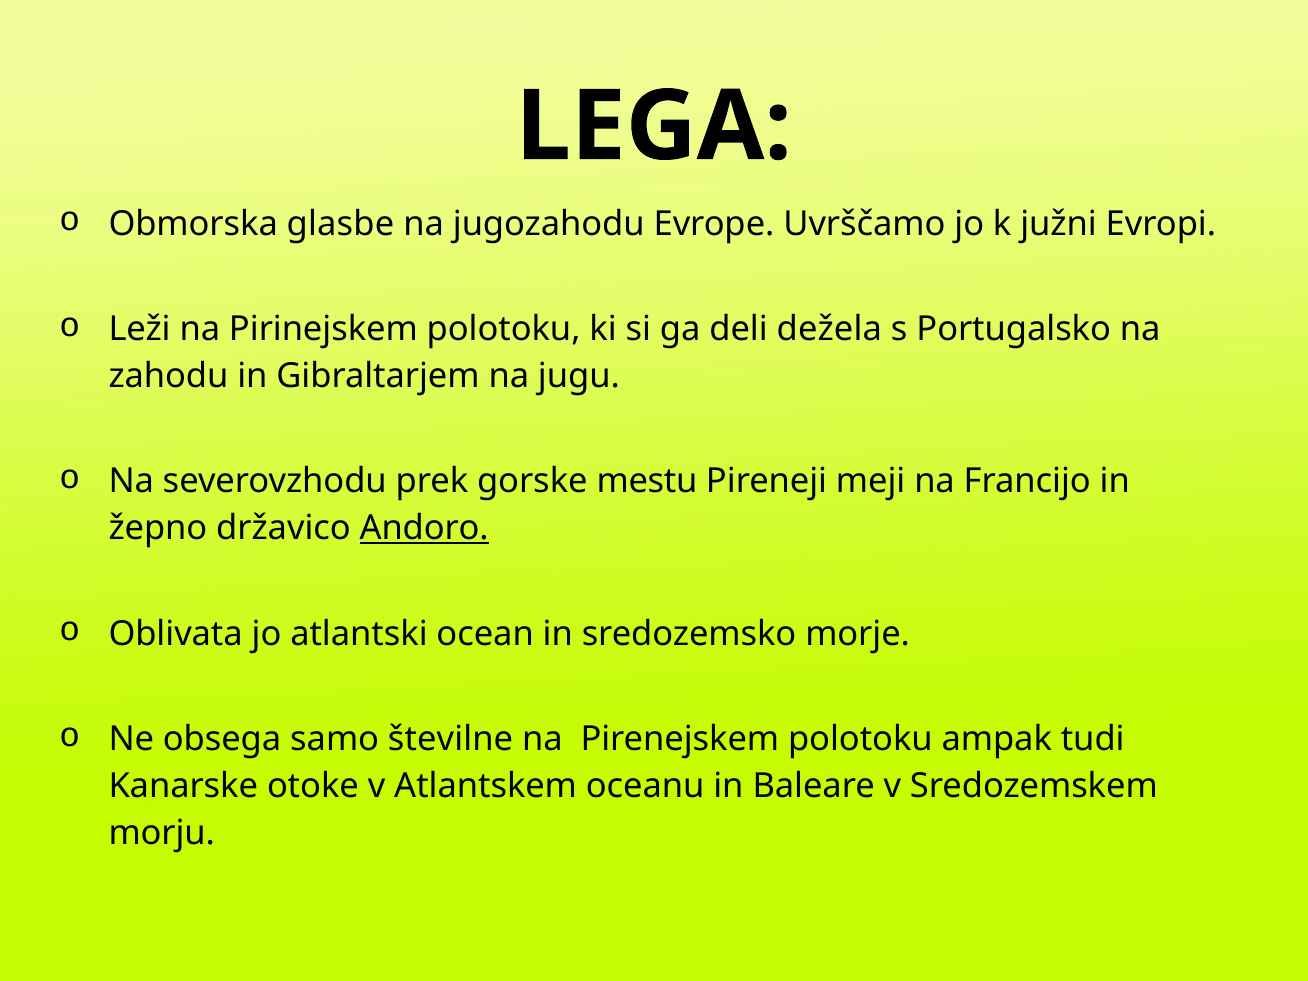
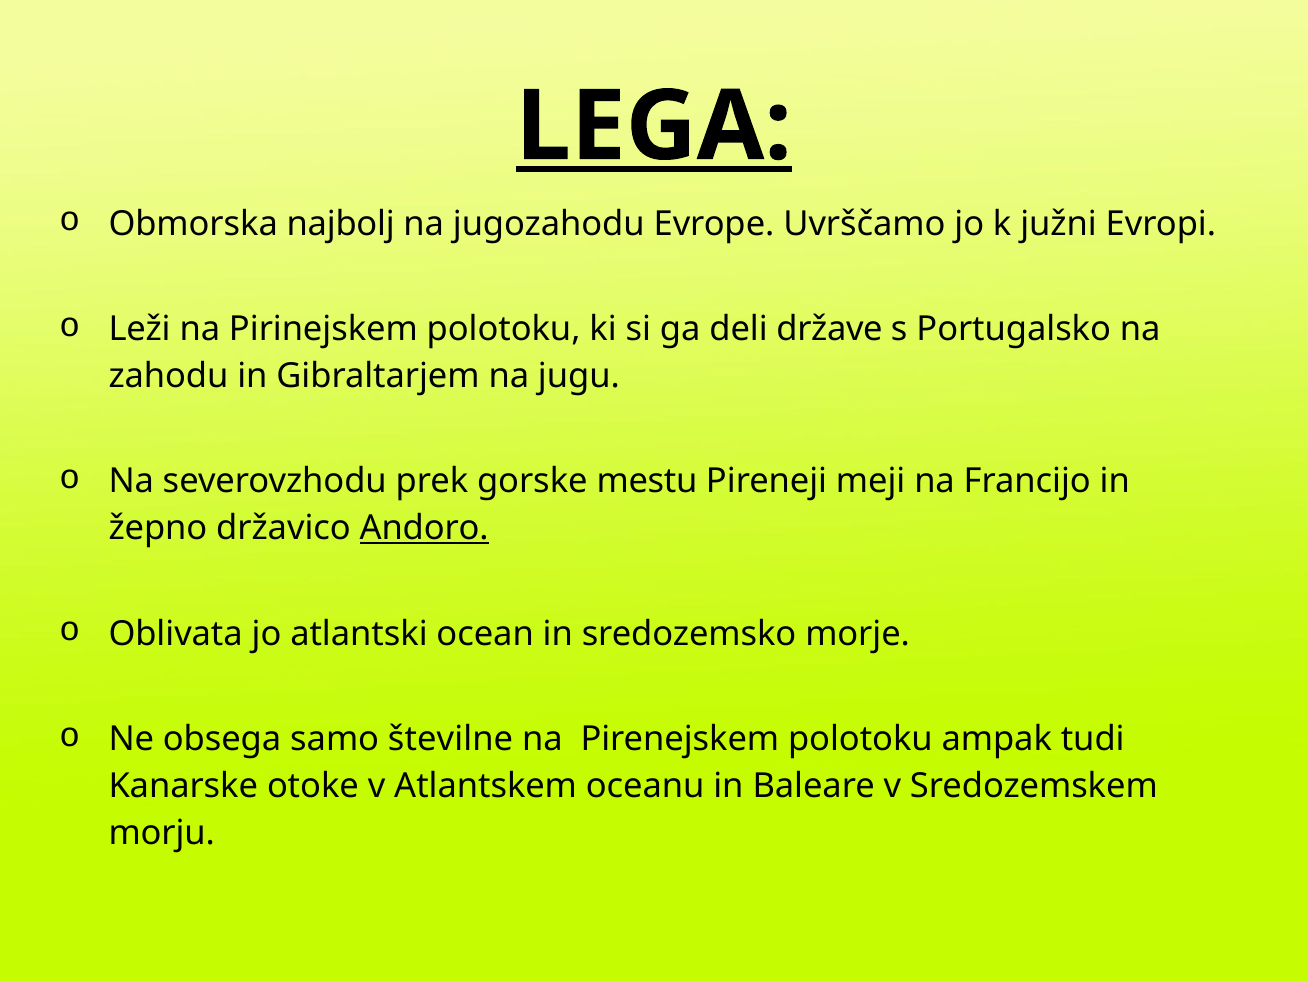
LEGA underline: none -> present (654, 127)
glasbe: glasbe -> najbolj (341, 224)
dežela: dežela -> države (830, 329)
